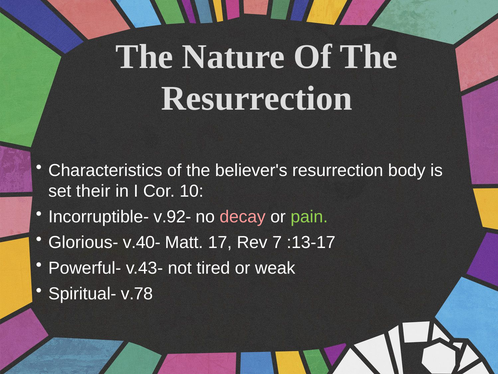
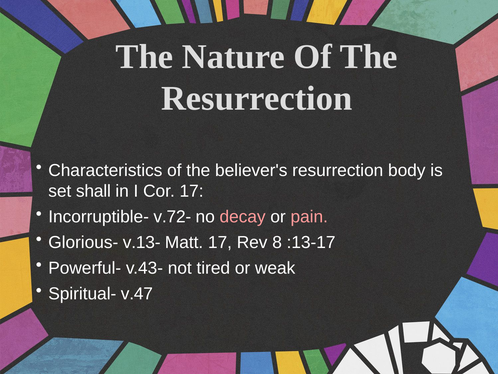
their: their -> shall (93, 191)
Cor 10: 10 -> 17 (192, 191)
v.92-: v.92- -> v.72- (172, 217)
pain colour: light green -> pink (309, 217)
v.40-: v.40- -> v.13- (142, 242)
7: 7 -> 8 (277, 242)
v.78: v.78 -> v.47 (137, 293)
